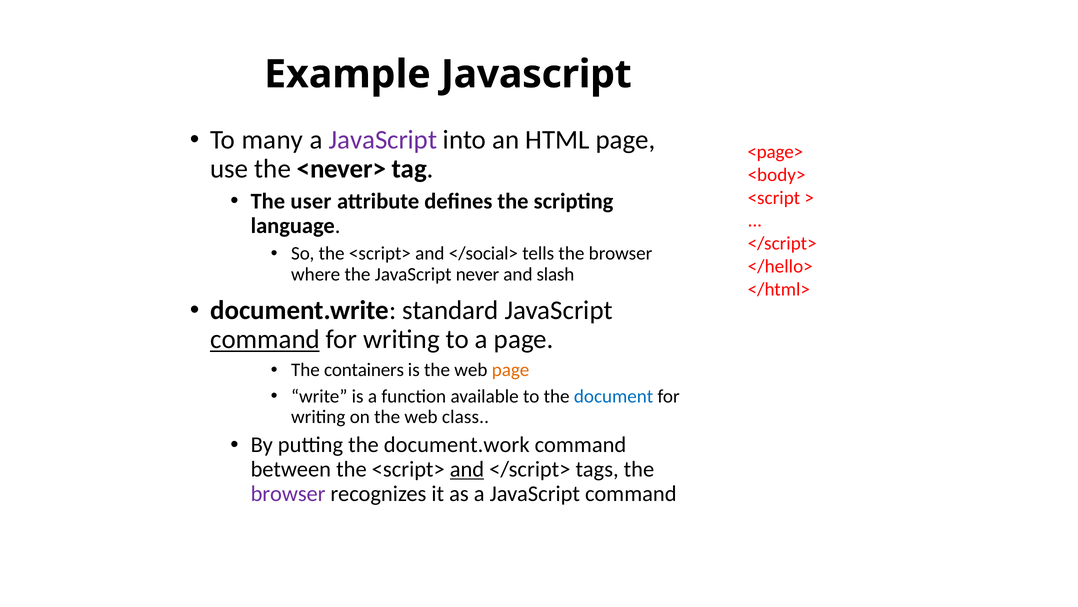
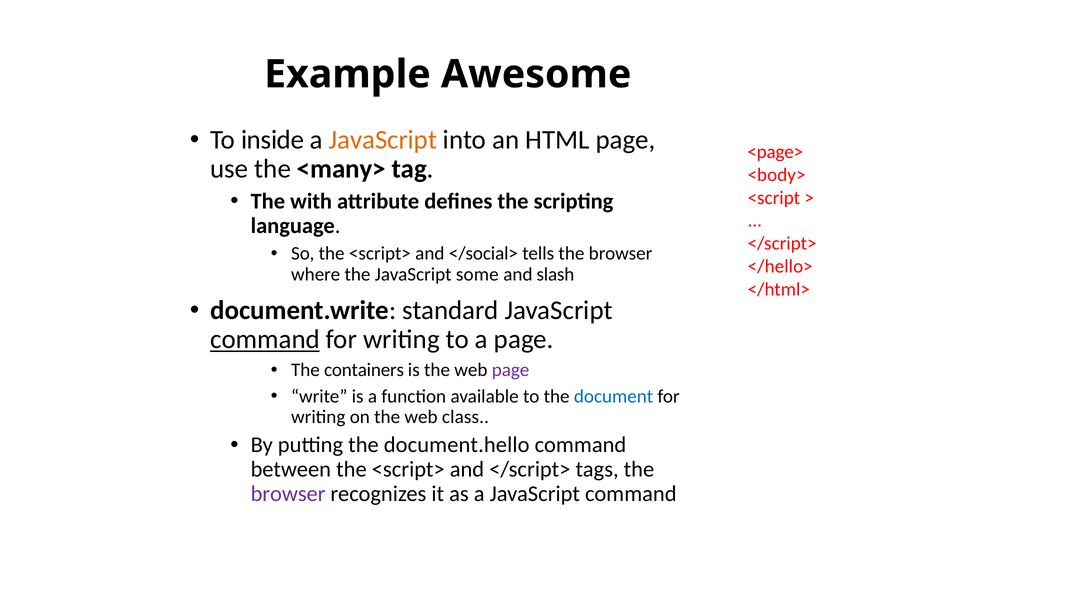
Example Javascript: Javascript -> Awesome (536, 74)
many: many -> inside (273, 140)
JavaScript colour: purple -> orange (383, 140)
<never>: <never> -> <many> (341, 169)
user: user -> with (311, 201)
never: never -> some (477, 274)
page colour: orange -> purple (511, 370)
document.work: document.work -> document.hello (457, 445)
and underline: present -> none (467, 469)
